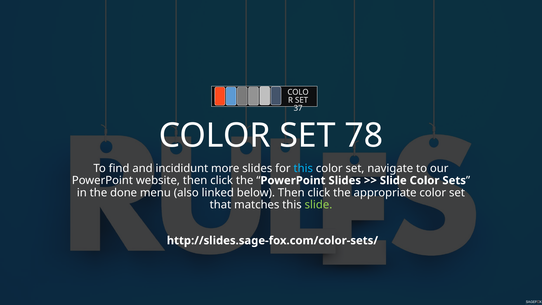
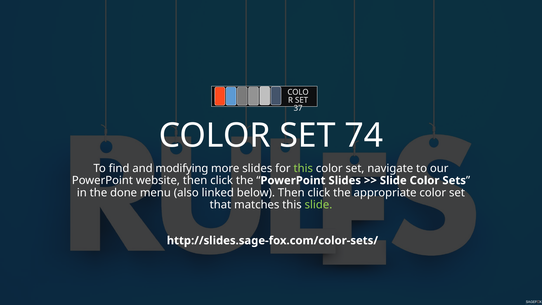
78: 78 -> 74 (364, 135)
incididunt: incididunt -> modifying (182, 168)
this colour: light blue -> light green (303, 168)
